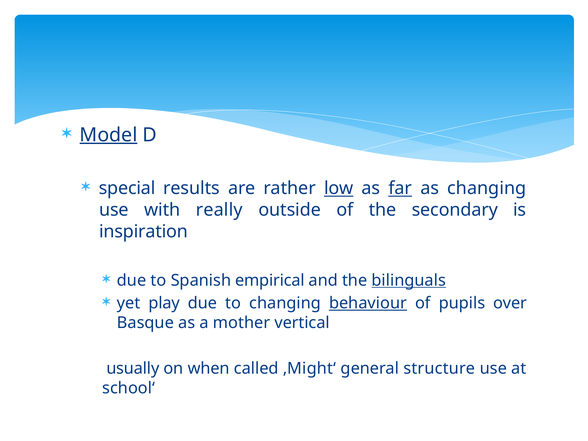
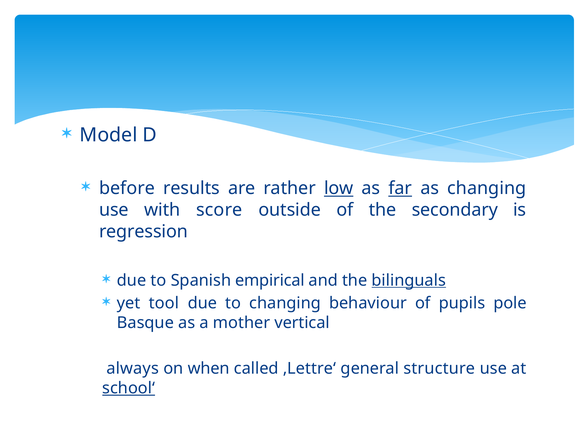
Model underline: present -> none (108, 135)
special: special -> before (127, 188)
really: really -> score (219, 210)
inspiration: inspiration -> regression (143, 231)
play: play -> tool (164, 303)
behaviour underline: present -> none (368, 303)
over: over -> pole (510, 303)
usually: usually -> always (133, 369)
‚Might‘: ‚Might‘ -> ‚Lettre‘ (310, 369)
school‘ underline: none -> present (129, 388)
